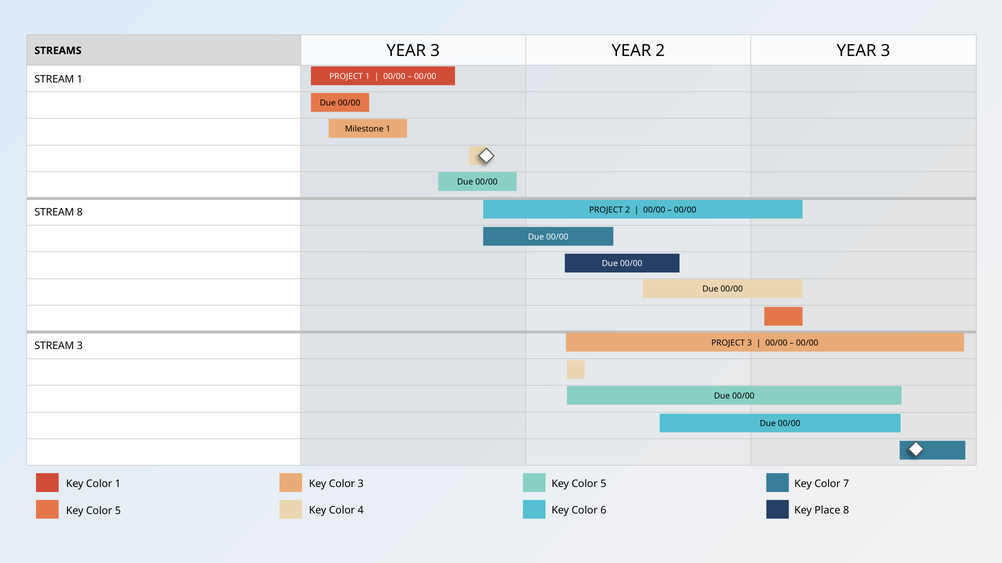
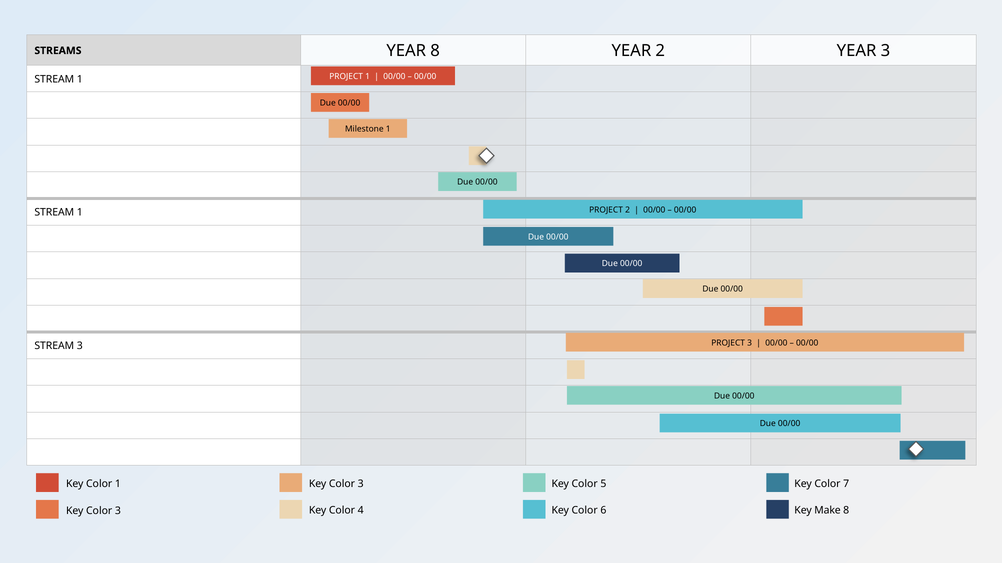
STREAMS YEAR 3: 3 -> 8 (435, 51)
8: 8 -> 1 (80, 213)
Place: Place -> Make (828, 511)
5: 5 -> 3 (118, 511)
